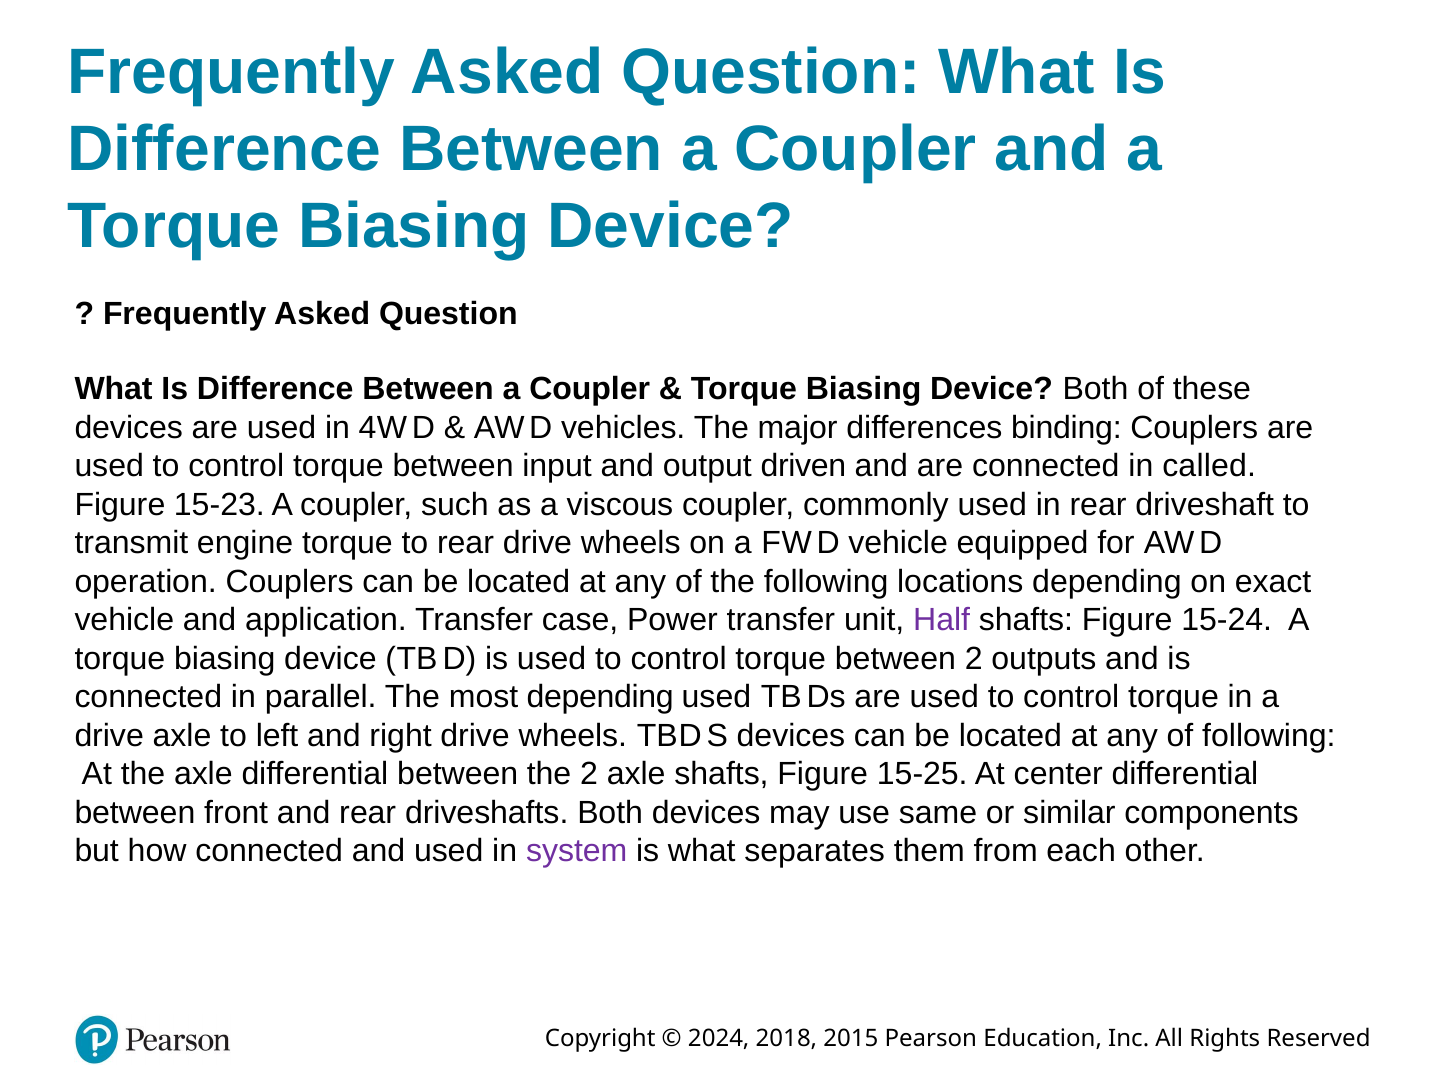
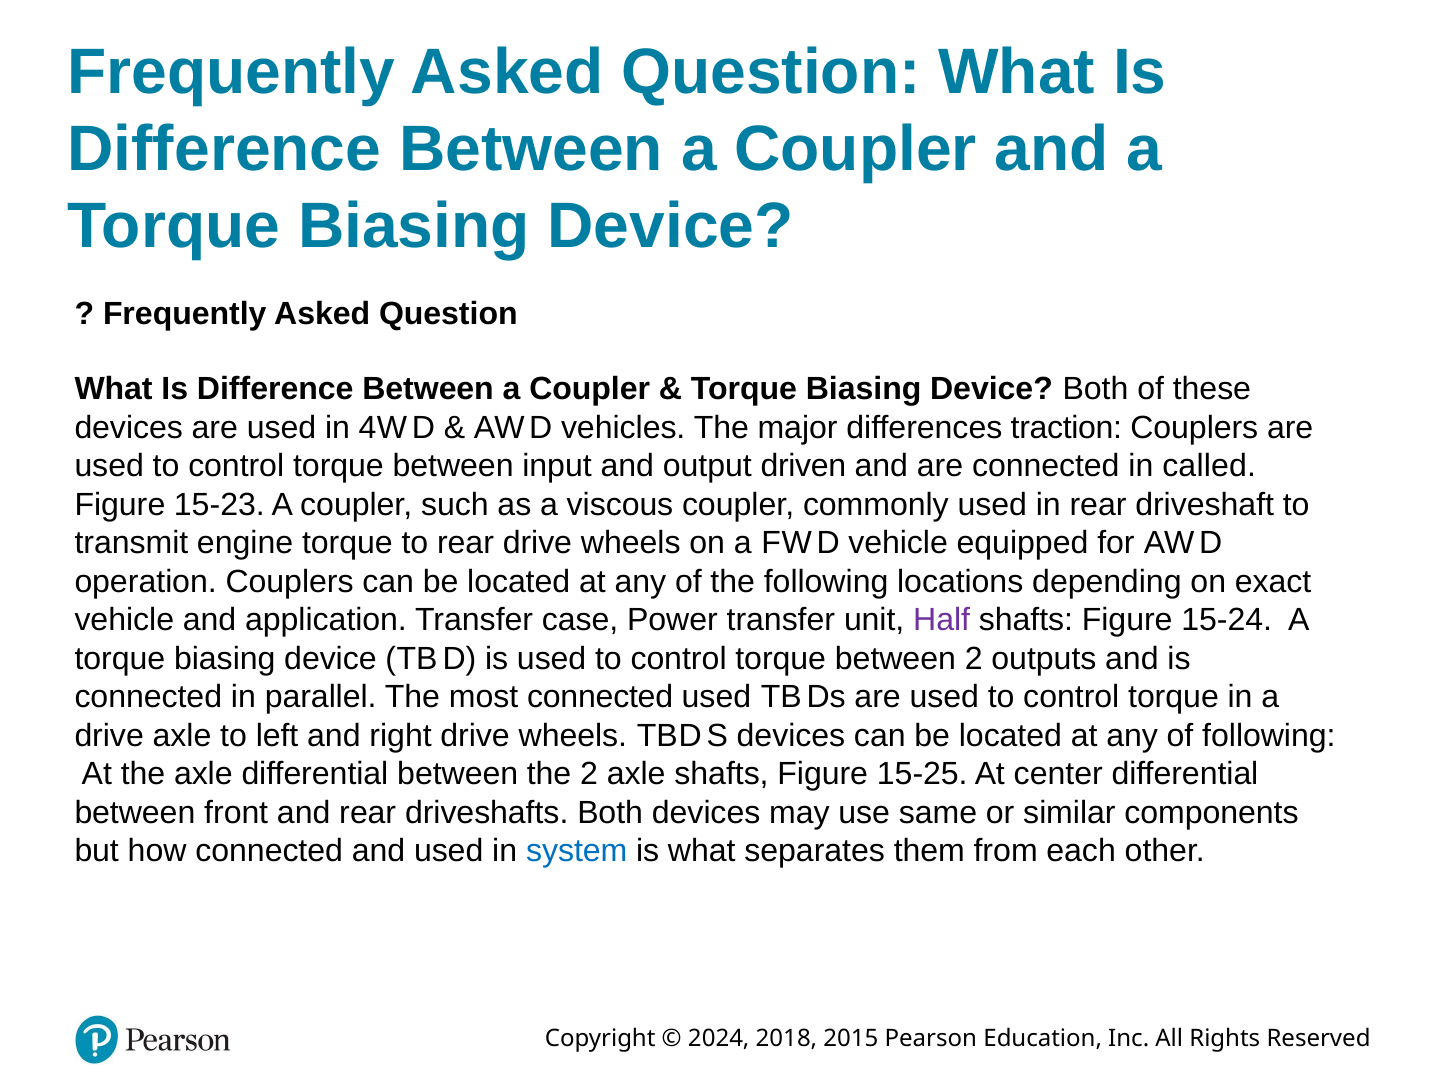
binding: binding -> traction (1066, 428)
most depending: depending -> connected (600, 697)
system colour: purple -> blue (577, 851)
